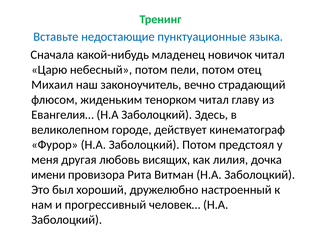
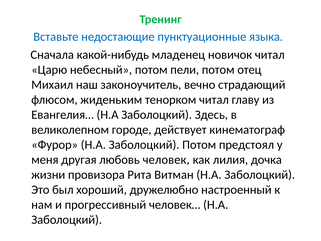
висящих: висящих -> человек (166, 160)
имени: имени -> жизни (48, 175)
